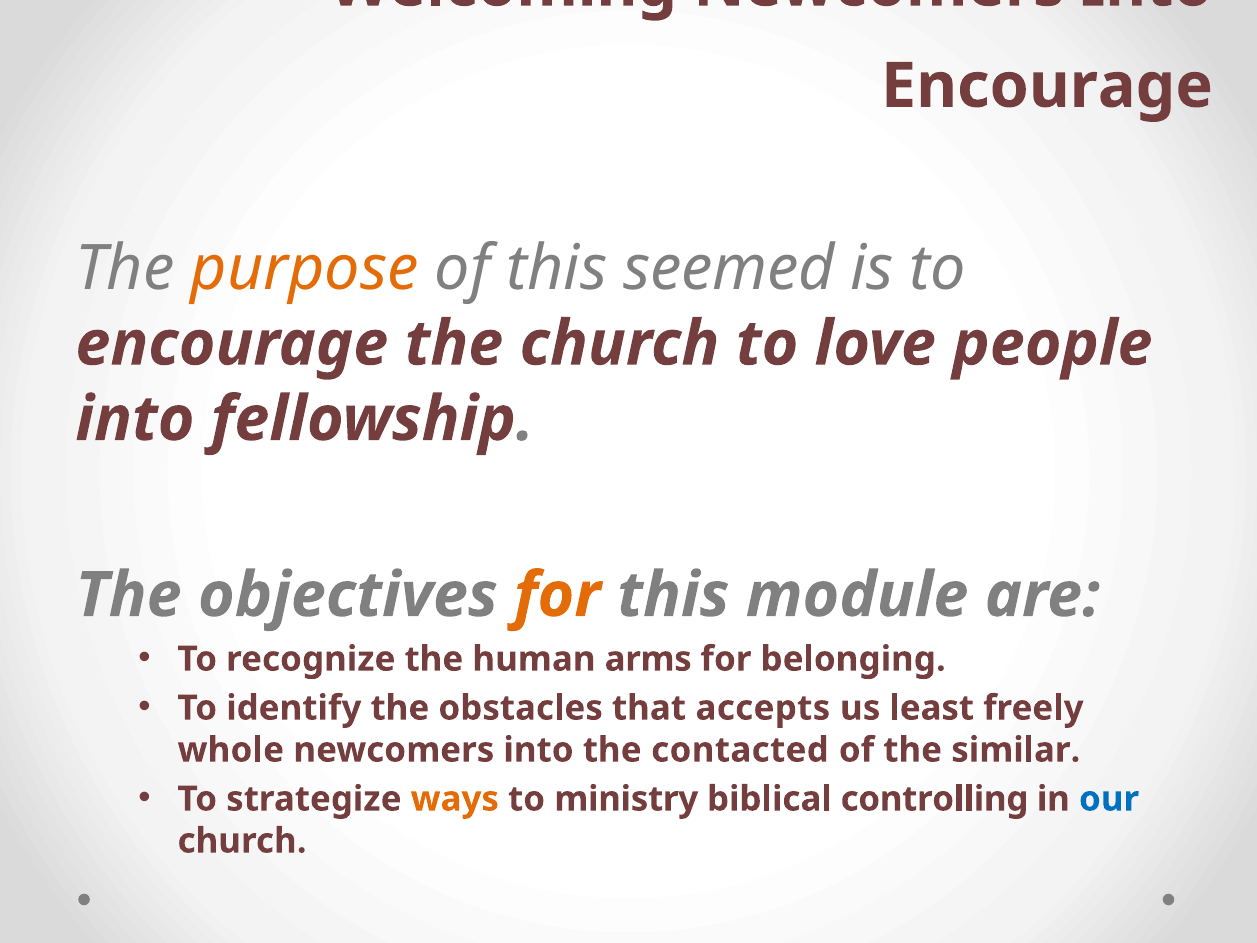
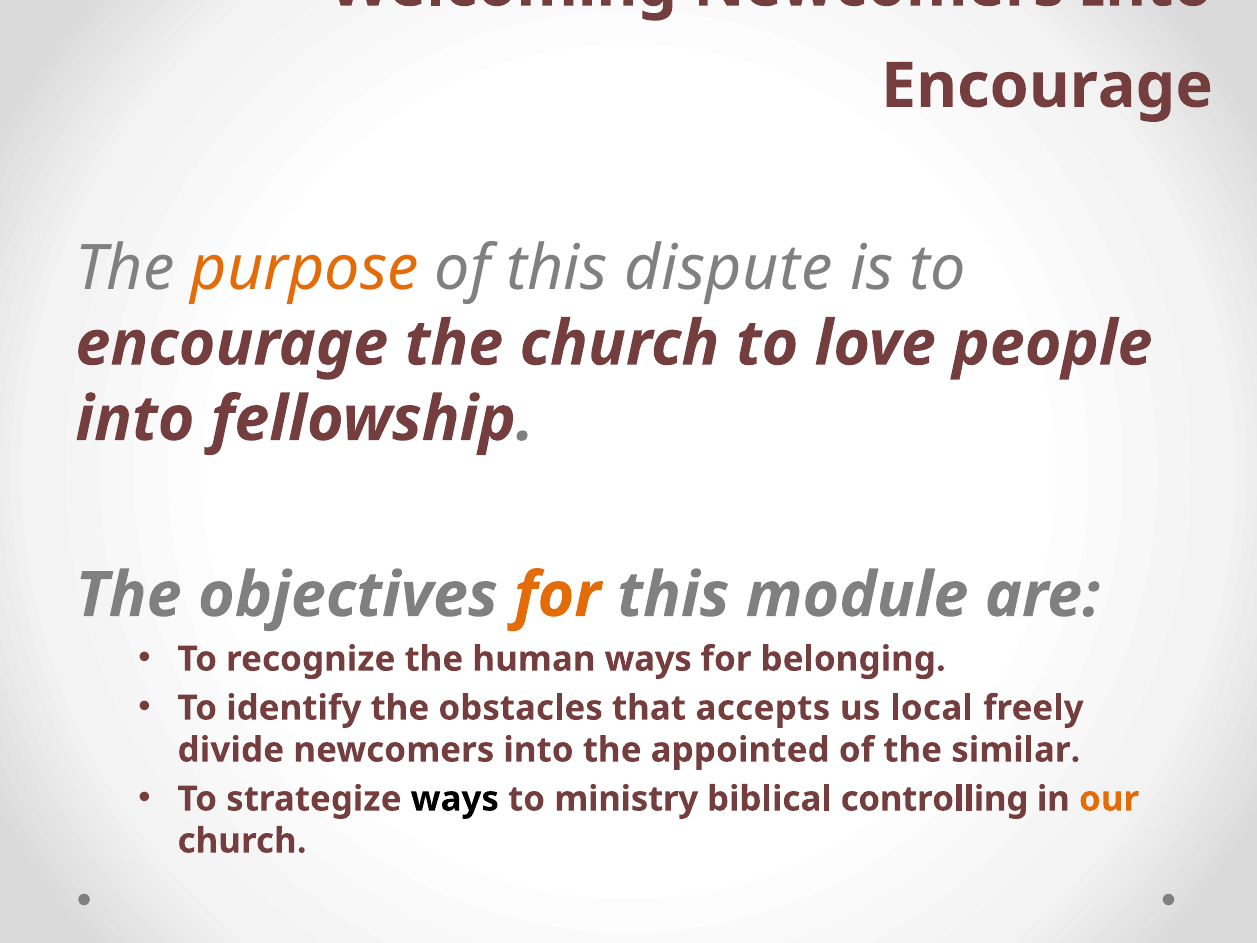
seemed: seemed -> dispute (728, 268)
human arms: arms -> ways (648, 659)
least: least -> local (932, 708)
whole: whole -> divide (231, 750)
contacted: contacted -> appointed (740, 750)
ways colour: orange -> black (455, 799)
our colour: blue -> orange (1109, 799)
